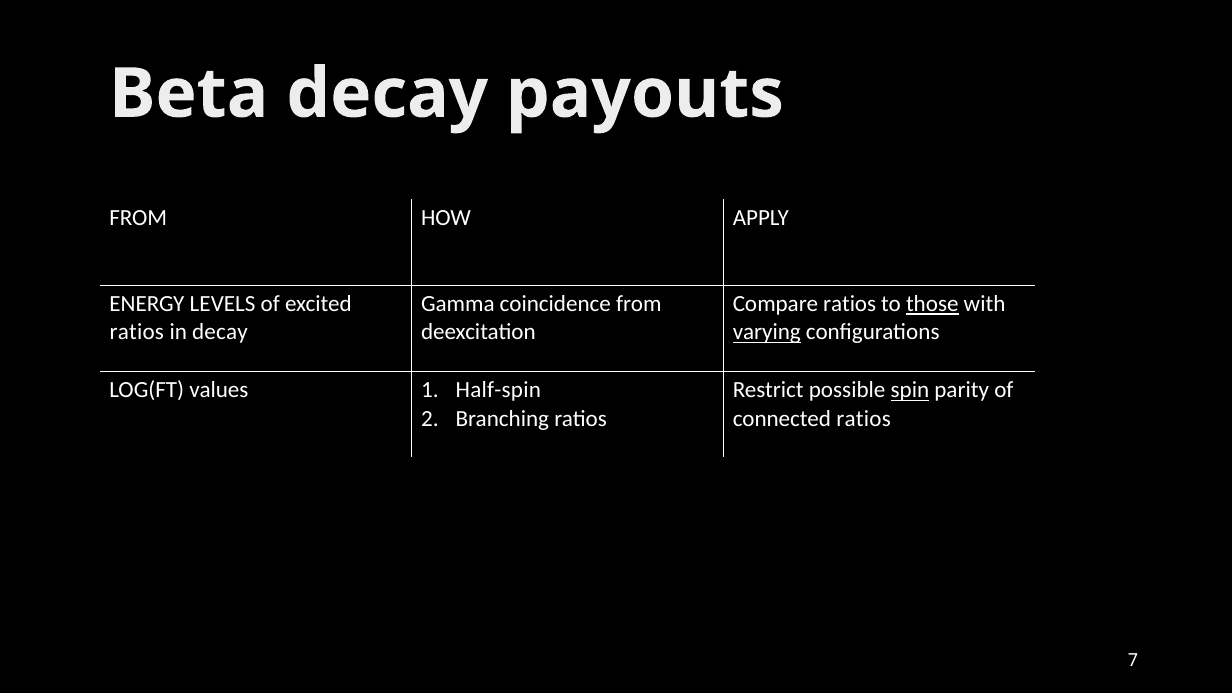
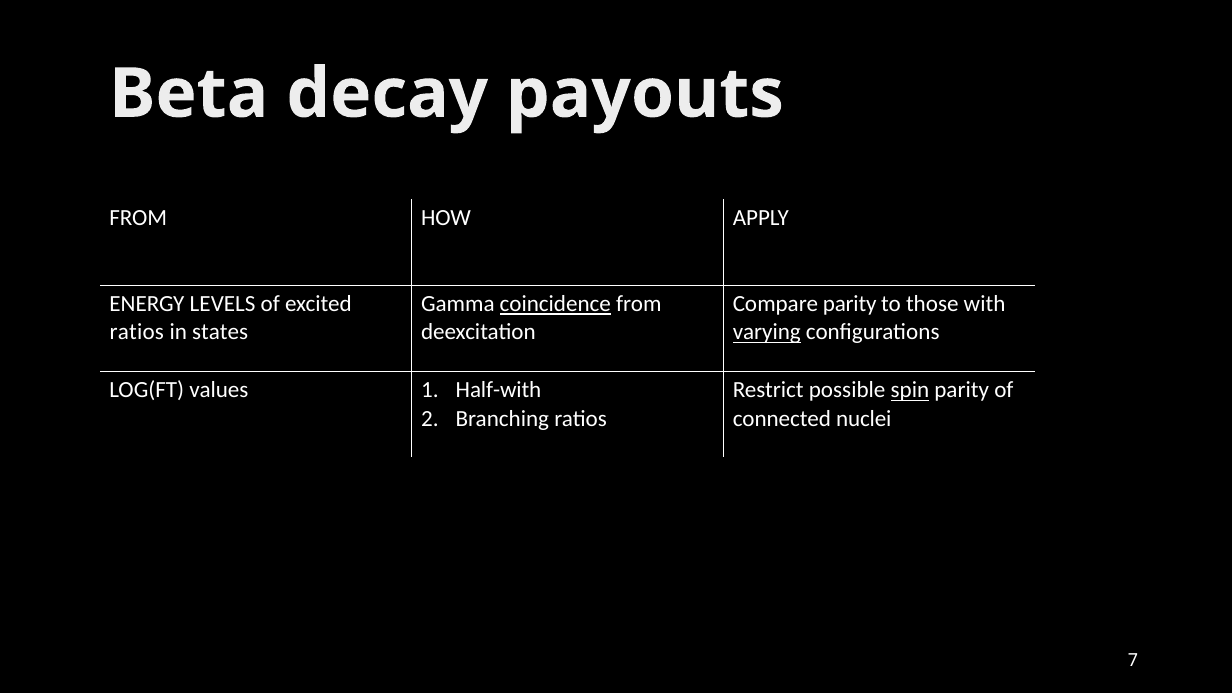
coincidence underline: none -> present (555, 304)
Compare ratios: ratios -> parity (850, 304)
those underline: present -> none (932, 304)
in decay: decay -> states (220, 332)
Half-spin: Half-spin -> Half-with (499, 390)
connected ratios: ratios -> nuclei (864, 418)
